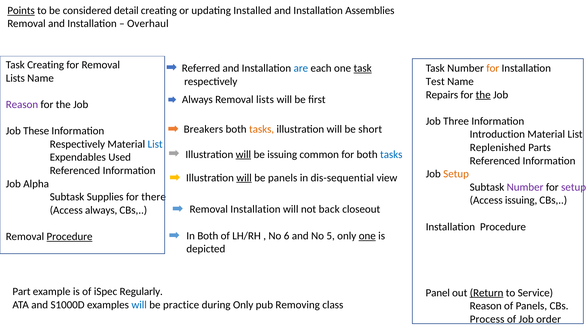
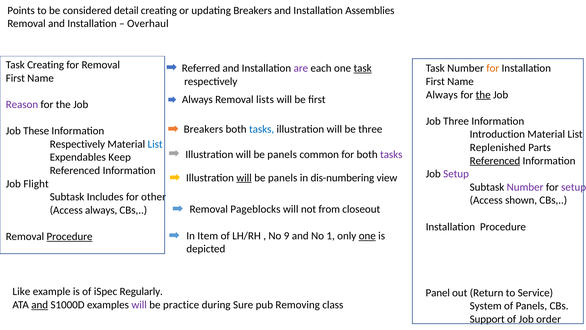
Points underline: present -> none (21, 10)
updating Installed: Installed -> Breakers (253, 10)
are colour: blue -> purple (301, 68)
Lists: Lists -> First (15, 78)
Test: Test -> First (435, 81)
Repairs: Repairs -> Always (442, 95)
tasks colour: orange -> blue (262, 129)
be short: short -> three (370, 129)
will underline: present -> none (243, 154)
issuing: issuing -> panels (282, 154)
tasks colour: blue -> purple (391, 154)
Used: Used -> Keep (120, 157)
Referenced underline: none -> present (495, 161)
Setup colour: orange -> purple (456, 174)
dis-sequential: dis-sequential -> dis-numbering (342, 178)
Alpha: Alpha -> Flight (36, 184)
Supplies: Supplies -> Includes (105, 197)
there: there -> other (154, 197)
Access issuing: issuing -> shown (521, 200)
Removal Installation: Installation -> Pageblocks (255, 209)
back: back -> from (329, 209)
In Both: Both -> Item (208, 236)
6: 6 -> 9 (287, 236)
5: 5 -> 1 (331, 236)
Part: Part -> Like (21, 291)
Return underline: present -> none (487, 292)
and underline: none -> present (40, 305)
will colour: blue -> purple (139, 305)
during Only: Only -> Sure (243, 305)
Reason: Reason -> System (486, 306)
Process: Process -> Support (487, 319)
